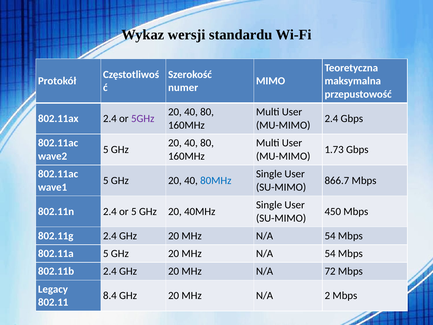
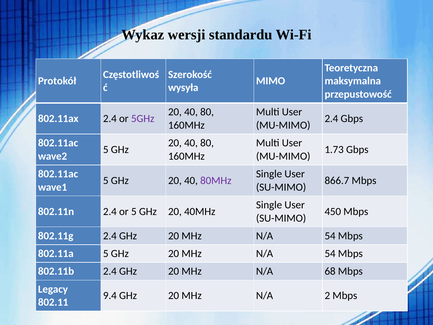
numer: numer -> wysyła (183, 88)
80MHz colour: blue -> purple (216, 180)
72: 72 -> 68 (330, 271)
8.4: 8.4 -> 9.4 (110, 295)
